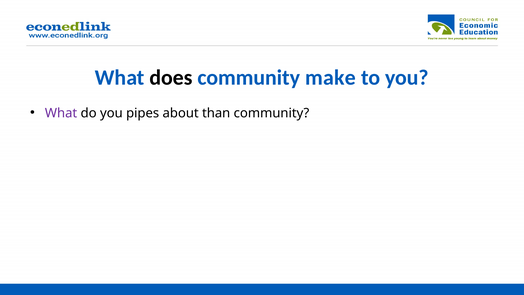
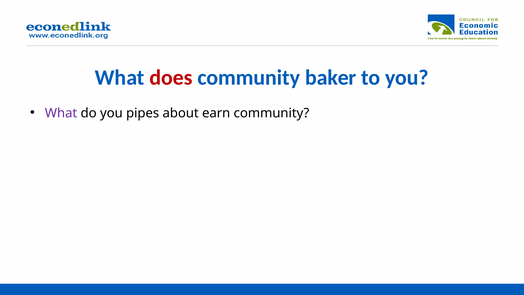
does colour: black -> red (171, 78)
make: make -> baker (331, 78)
than: than -> earn (216, 113)
